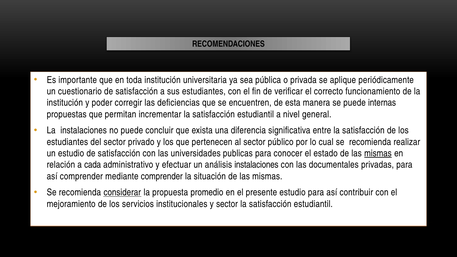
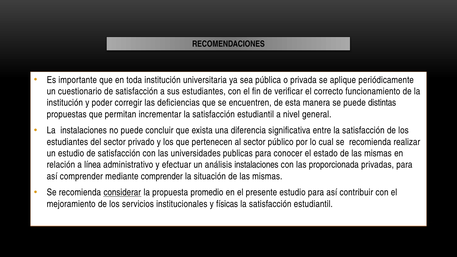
internas: internas -> distintas (382, 103)
mismas underline: present -> none (378, 153)
cada: cada -> línea (93, 165)
documentales: documentales -> proporcionada (334, 165)
y sector: sector -> físicas (227, 204)
